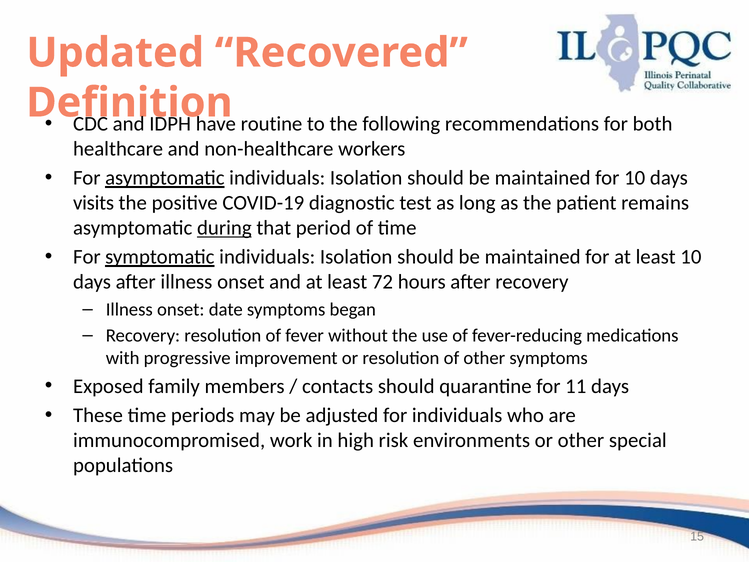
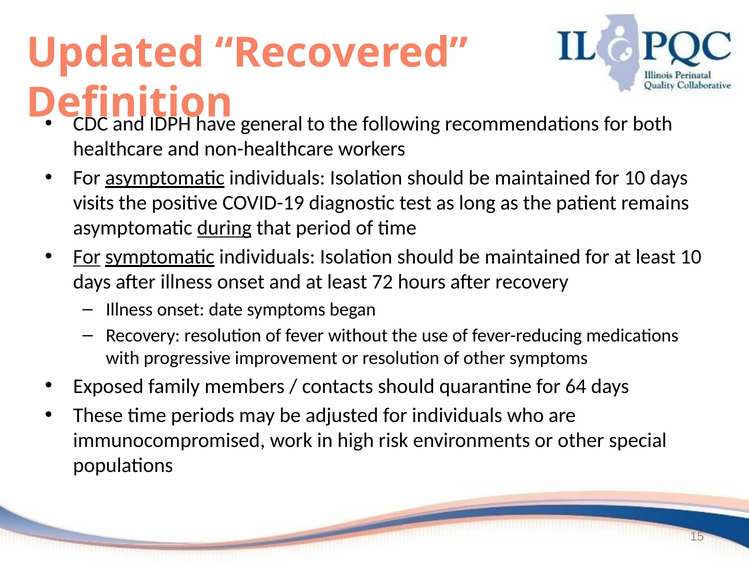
routine: routine -> general (272, 124)
For underline: none -> present (87, 257)
11: 11 -> 64 (576, 386)
